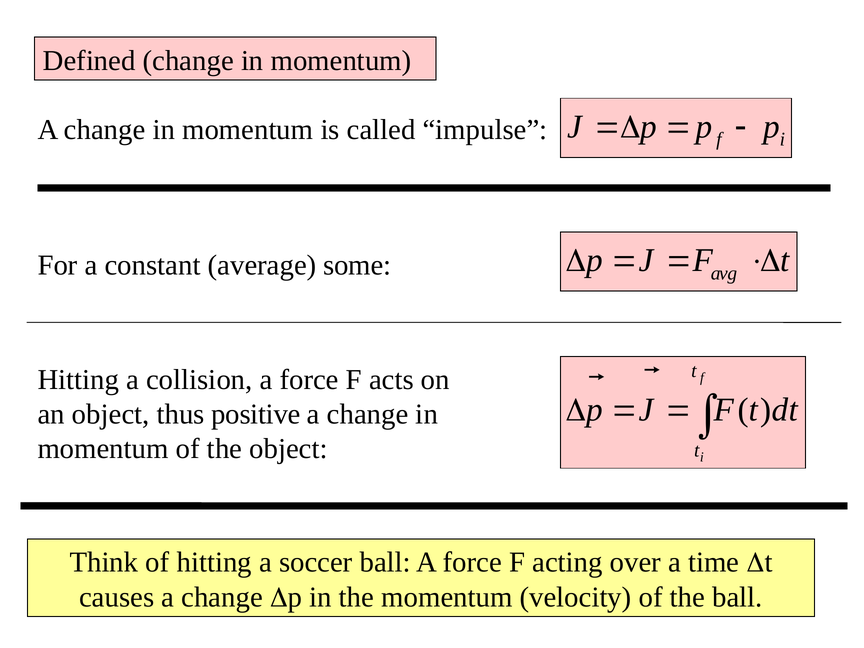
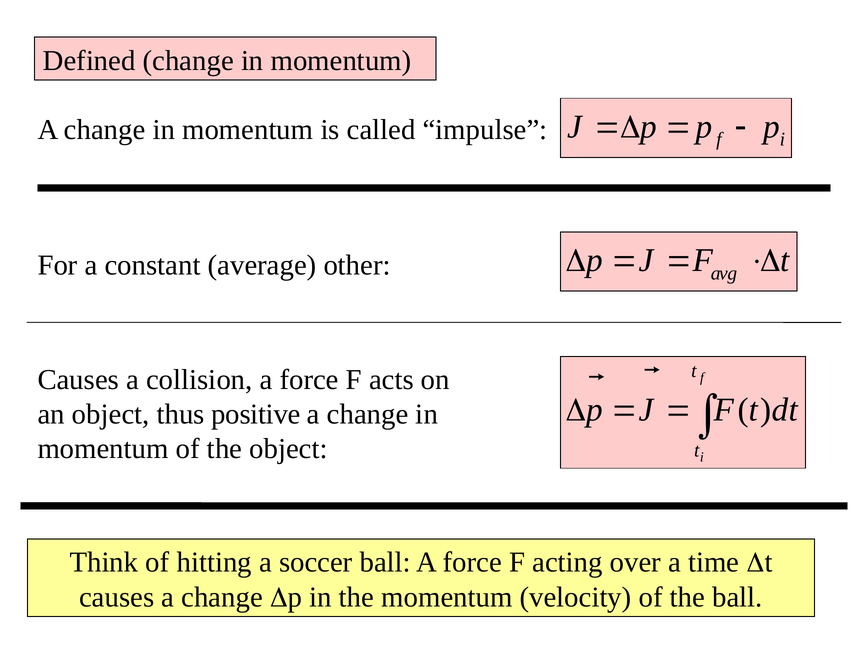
some: some -> other (357, 265)
Hitting: Hitting -> Causes (78, 380)
